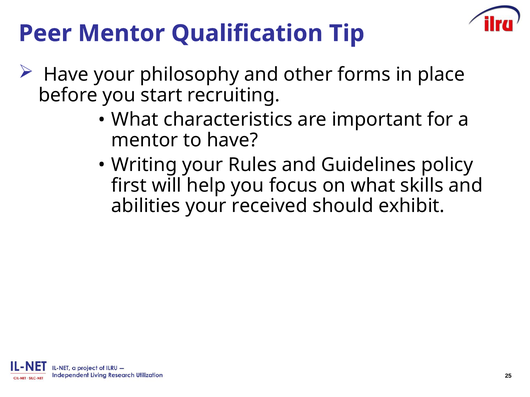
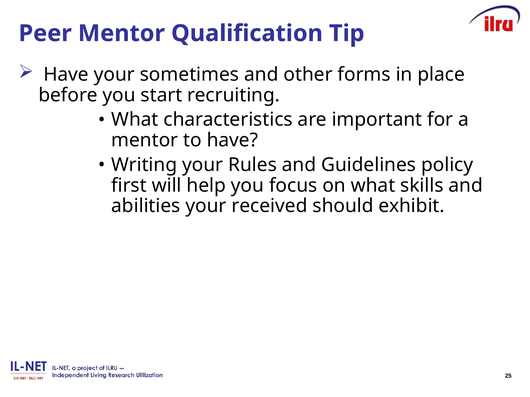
philosophy: philosophy -> sometimes (189, 75)
